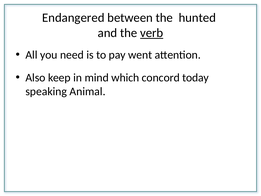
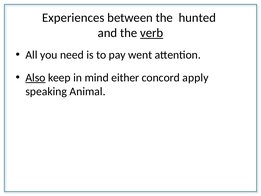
Endangered: Endangered -> Experiences (73, 18)
Also underline: none -> present (35, 78)
which: which -> either (125, 78)
today: today -> apply (195, 78)
